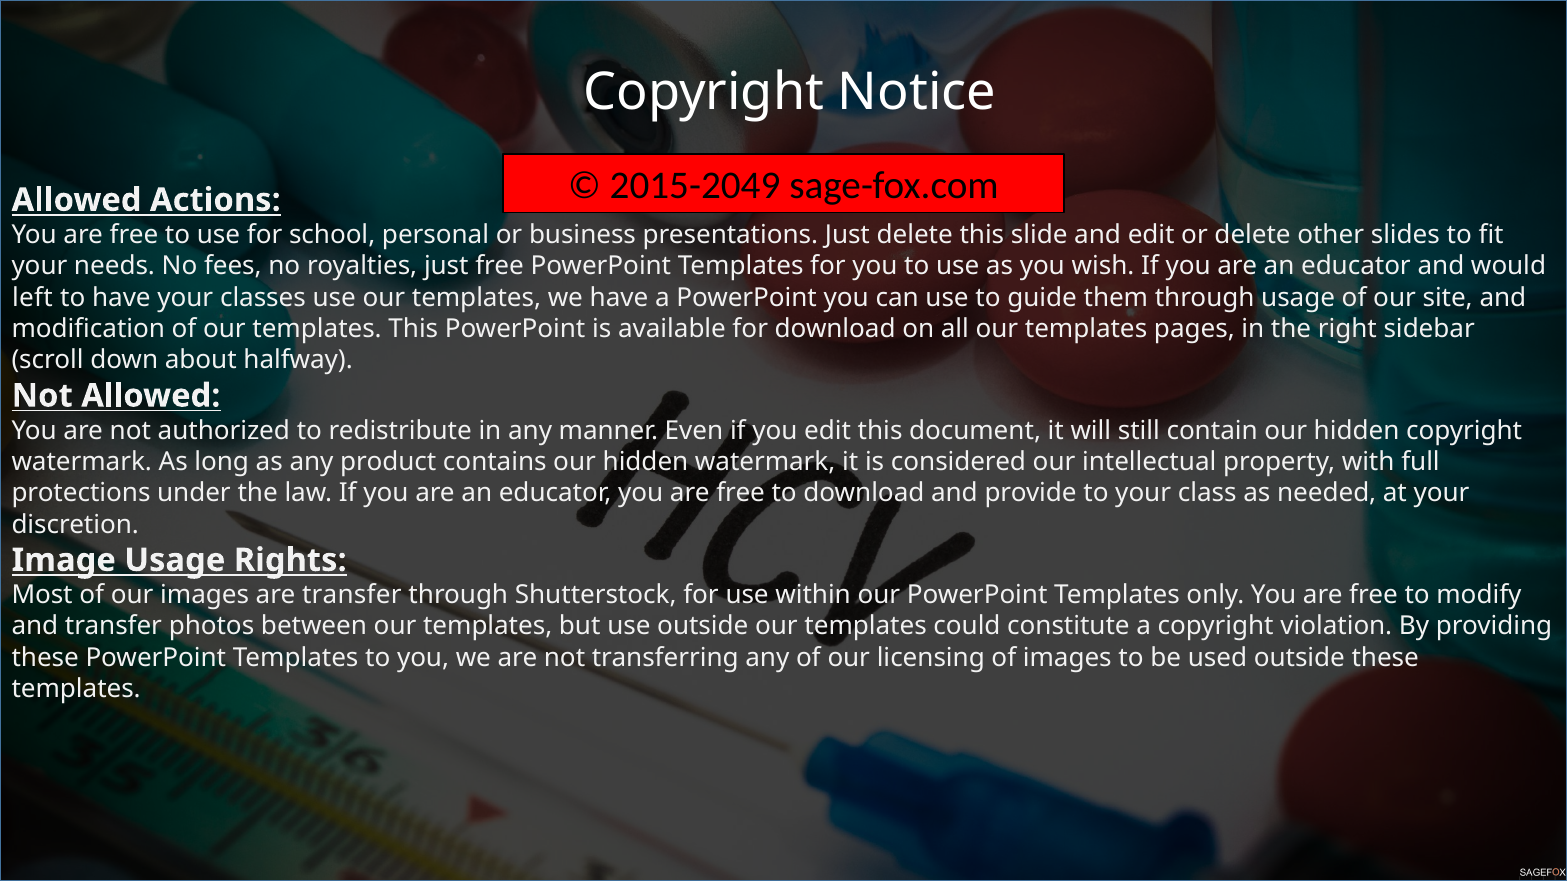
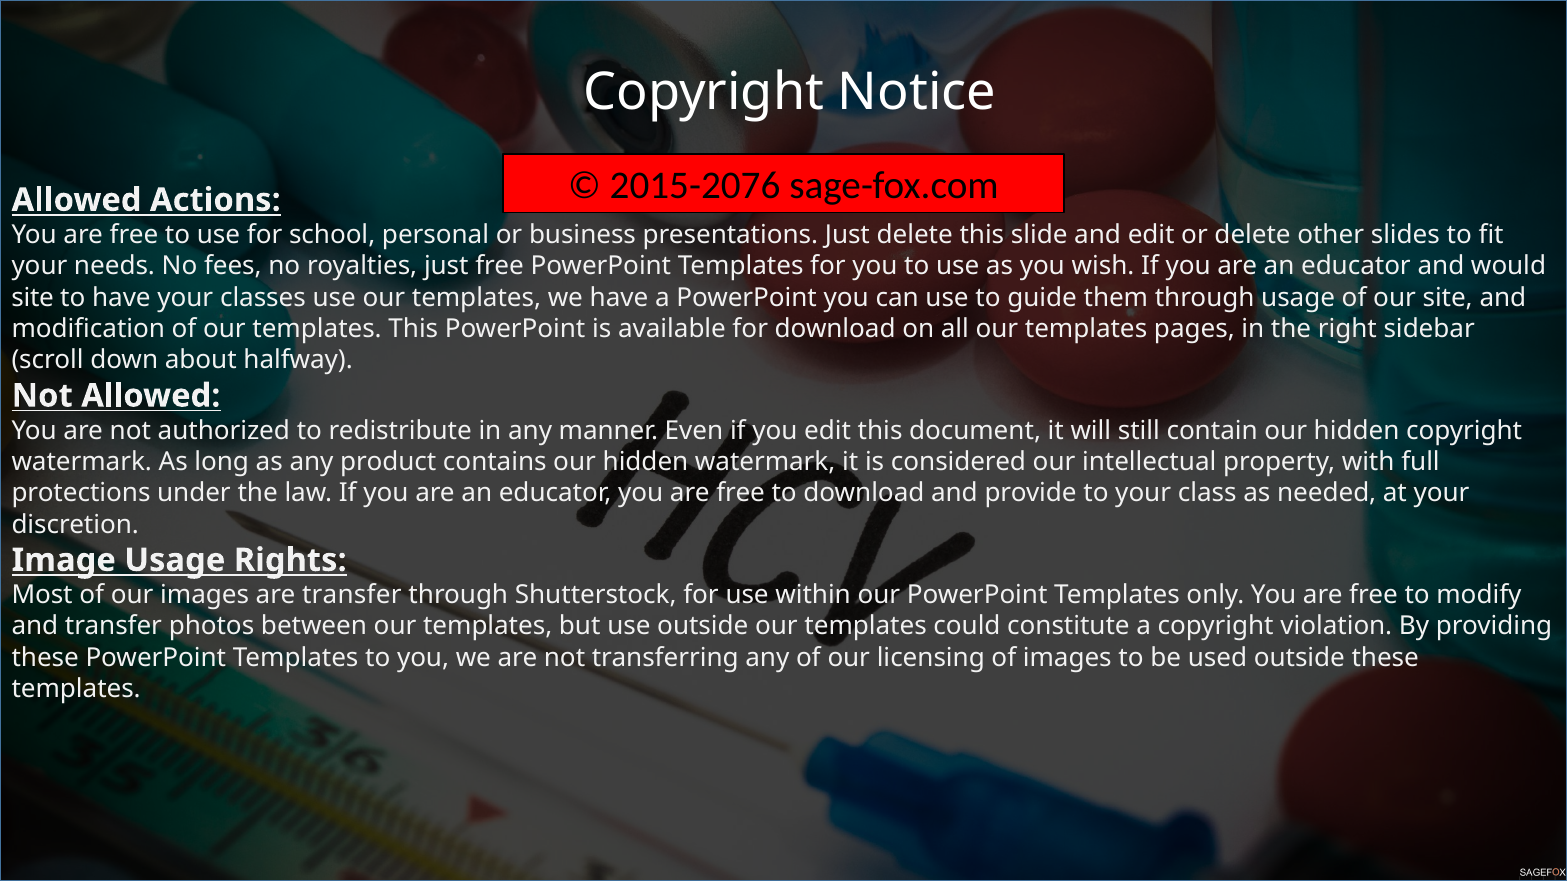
2015-2049: 2015-2049 -> 2015-2076 (695, 186)
left: left -> site (33, 298)
